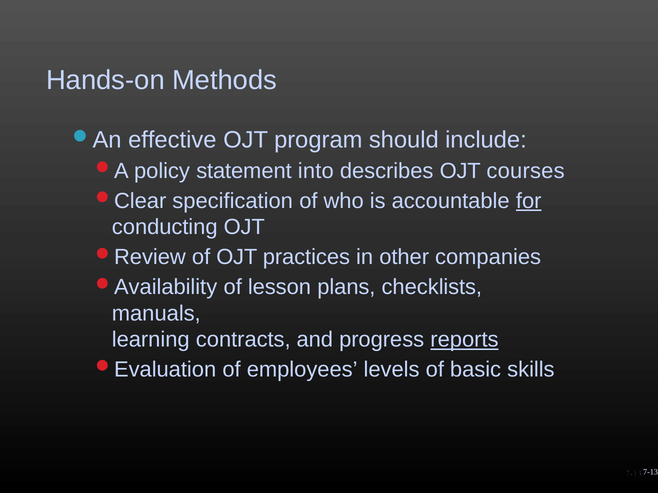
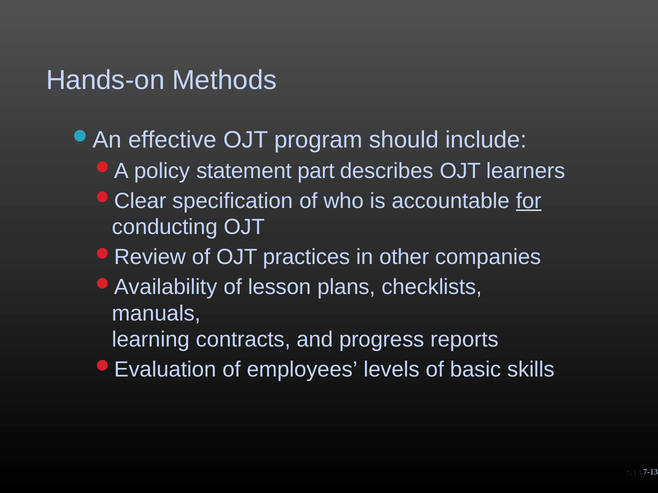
into: into -> part (316, 171)
courses: courses -> learners (526, 171)
reports underline: present -> none (464, 340)
